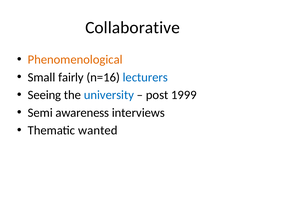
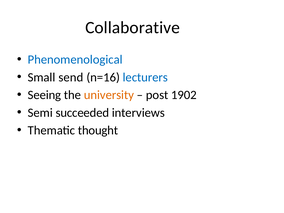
Phenomenological colour: orange -> blue (75, 60)
fairly: fairly -> send (71, 77)
university colour: blue -> orange (109, 95)
1999: 1999 -> 1902 (184, 95)
awareness: awareness -> succeeded (82, 113)
wanted: wanted -> thought (98, 130)
